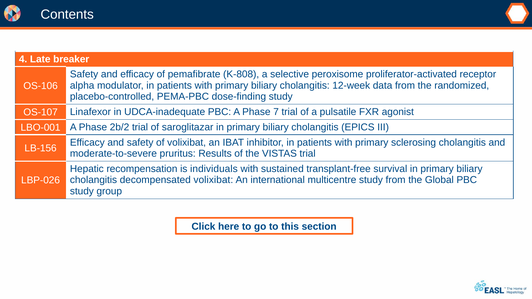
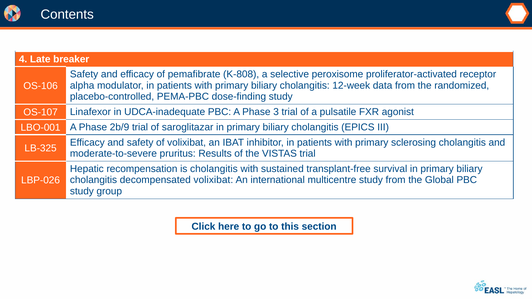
7: 7 -> 3 (276, 112)
2b/2: 2b/2 -> 2b/9 (120, 127)
LB-156: LB-156 -> LB-325 (41, 148)
is individuals: individuals -> cholangitis (214, 169)
